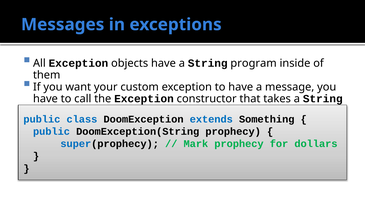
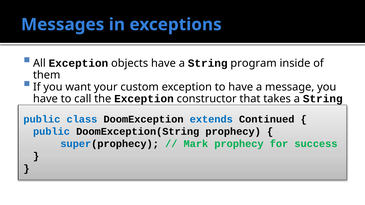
Something: Something -> Continued (267, 119)
dollars: dollars -> success (316, 144)
